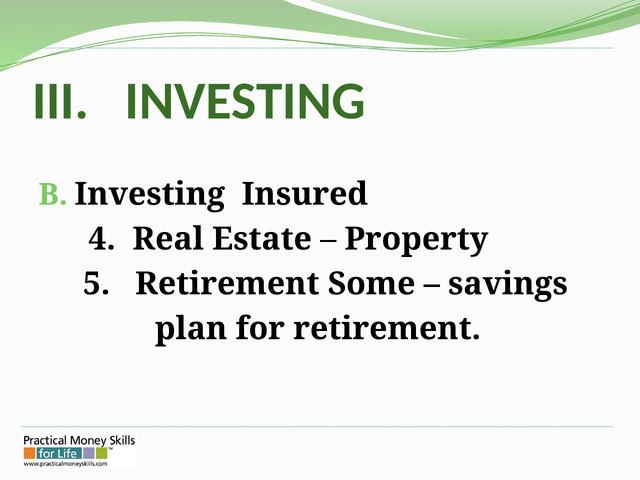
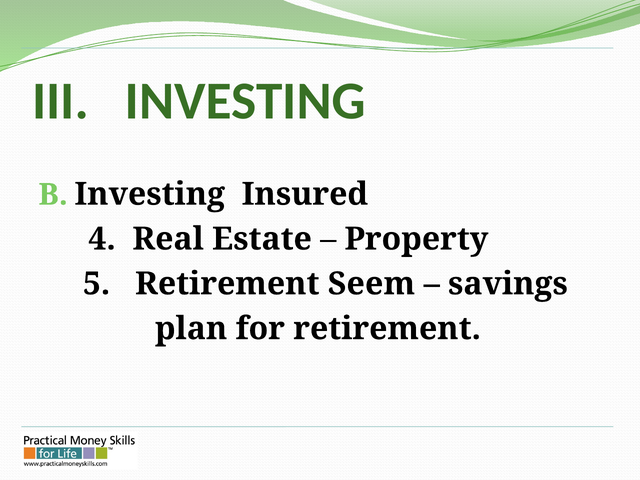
Some: Some -> Seem (371, 284)
